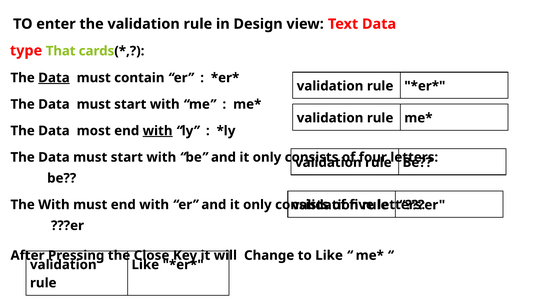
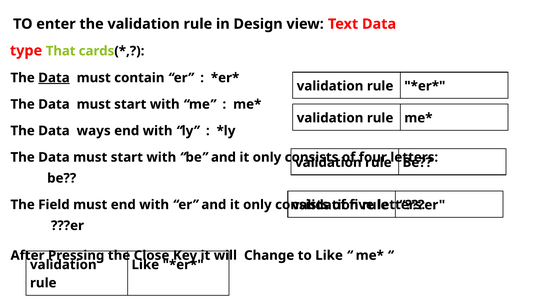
most: most -> ways (94, 131)
with underline: present -> none (158, 131)
The With: With -> Field (54, 205)
